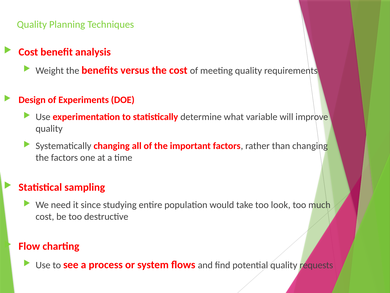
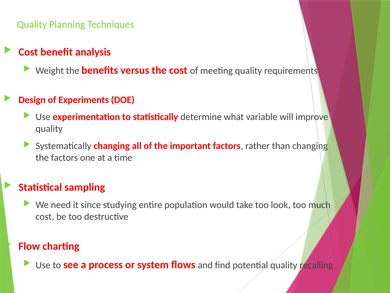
requests: requests -> recalling (316, 265)
